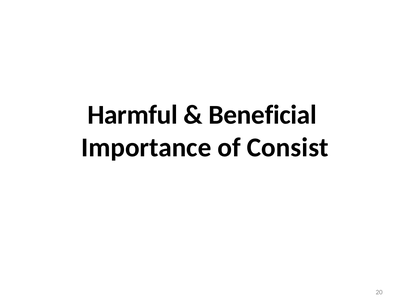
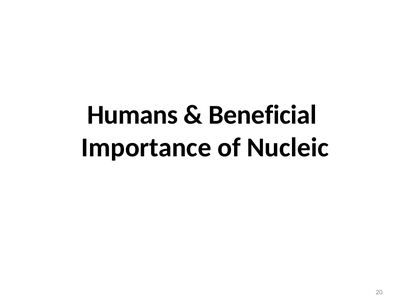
Harmful: Harmful -> Humans (133, 114)
Consist: Consist -> Nucleic (288, 147)
